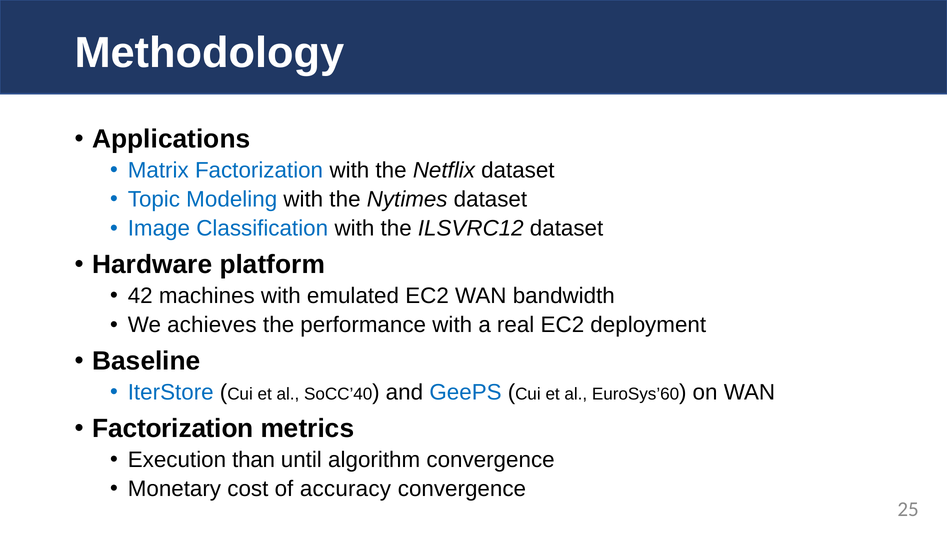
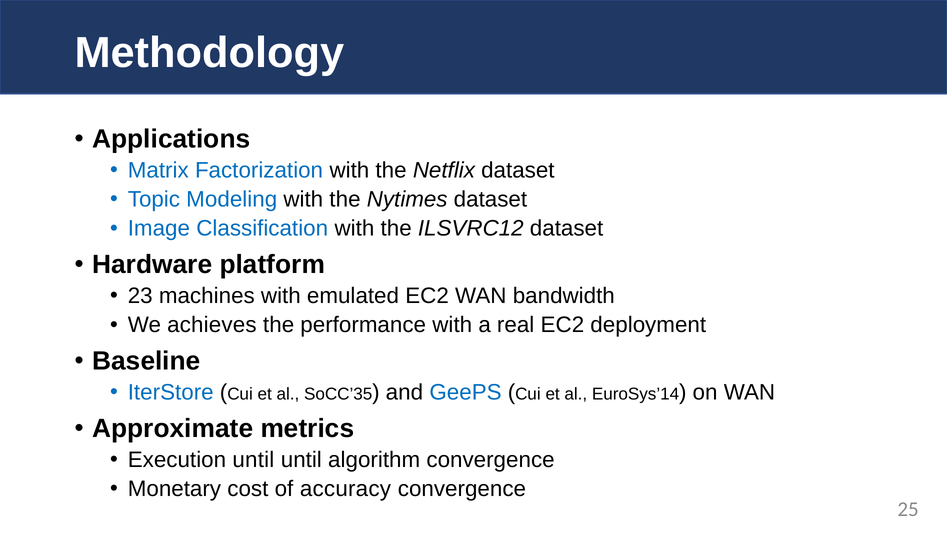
42: 42 -> 23 (140, 296)
SoCC’40: SoCC’40 -> SoCC’35 (338, 394)
EuroSys’60: EuroSys’60 -> EuroSys’14 (636, 394)
Factorization: Factorization -> Approximate (173, 428)
Execution than: than -> until (253, 460)
